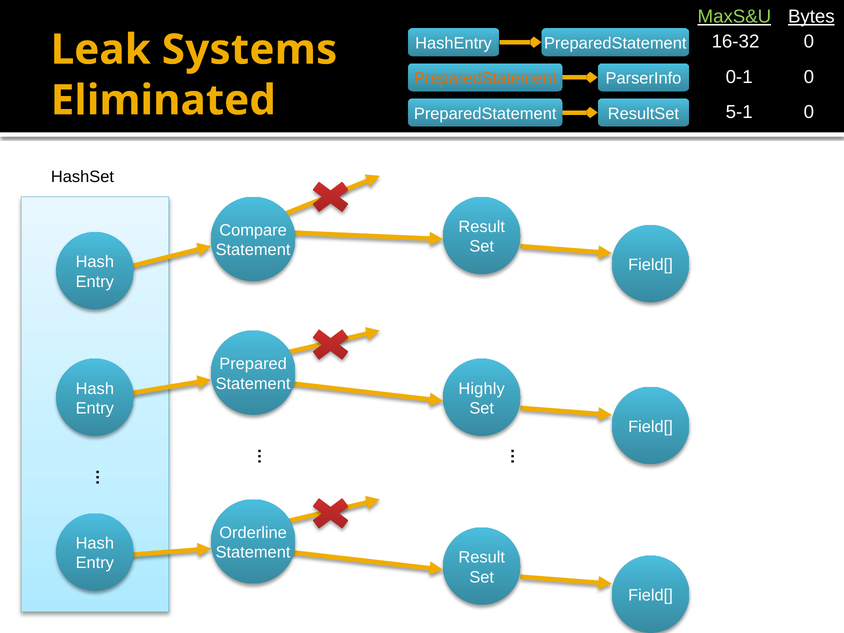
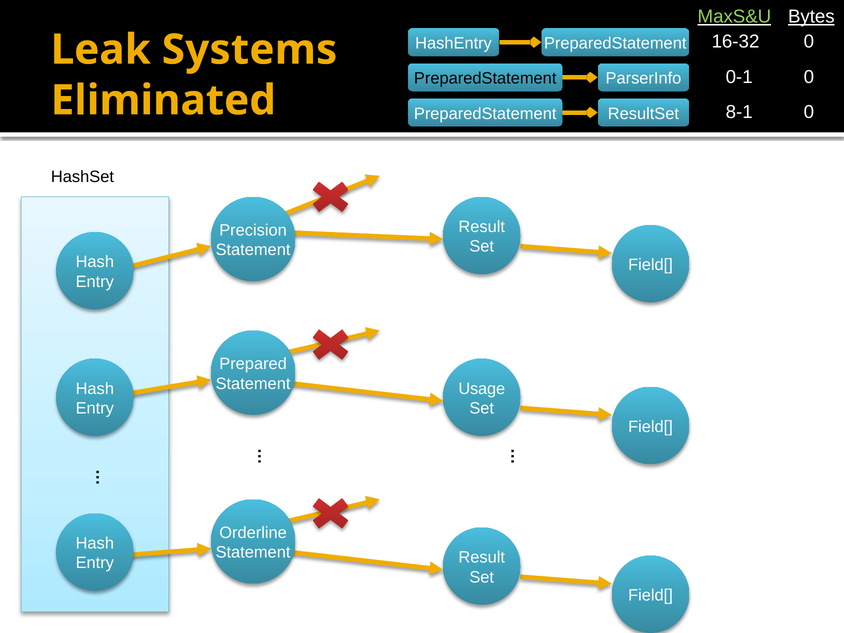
PreparedStatement colour: orange -> black (485, 78)
5-1: 5-1 -> 8-1 (739, 112)
Compare: Compare -> Precision (253, 230)
Highly: Highly -> Usage (482, 389)
